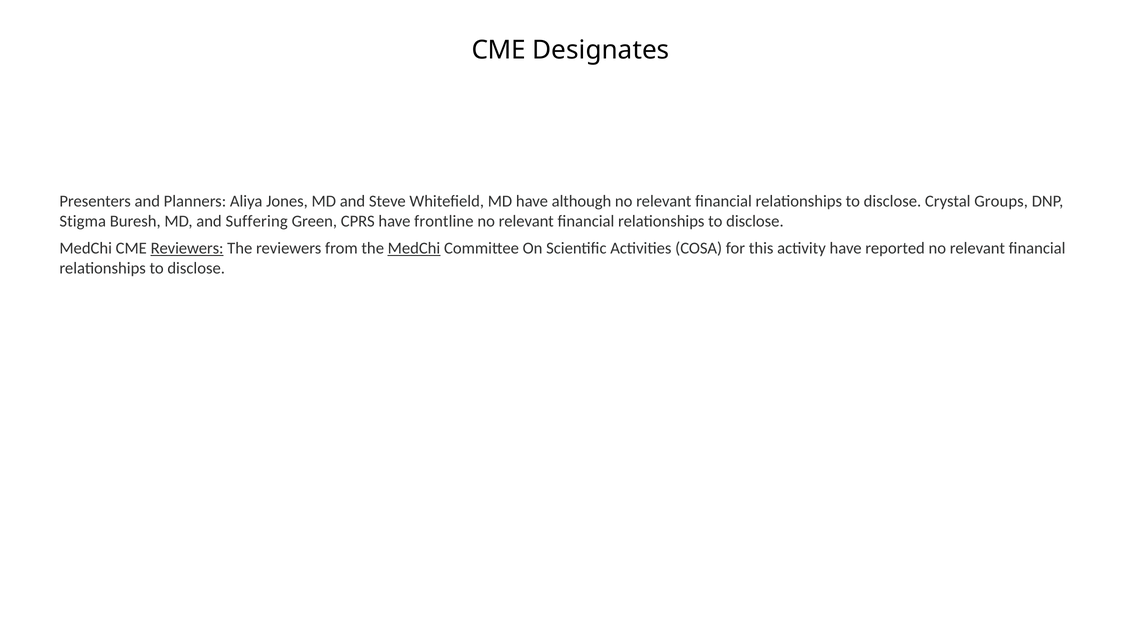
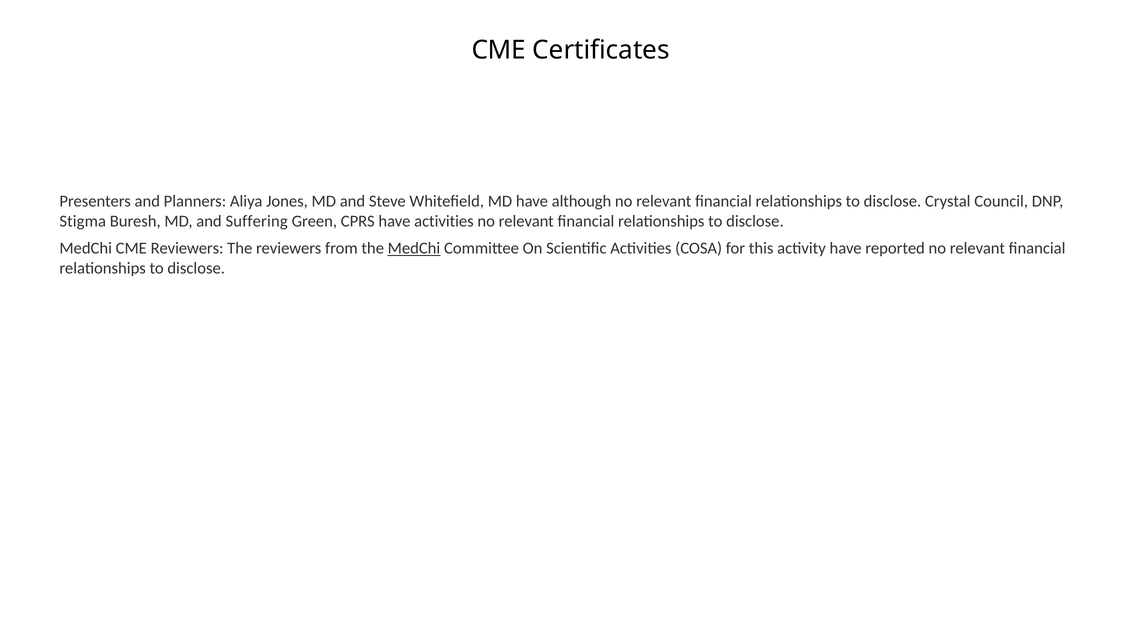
Designates: Designates -> Certificates (601, 50)
Groups: Groups -> Council (1001, 201)
have frontline: frontline -> activities (444, 221)
Reviewers underline: present -> none (187, 248)
